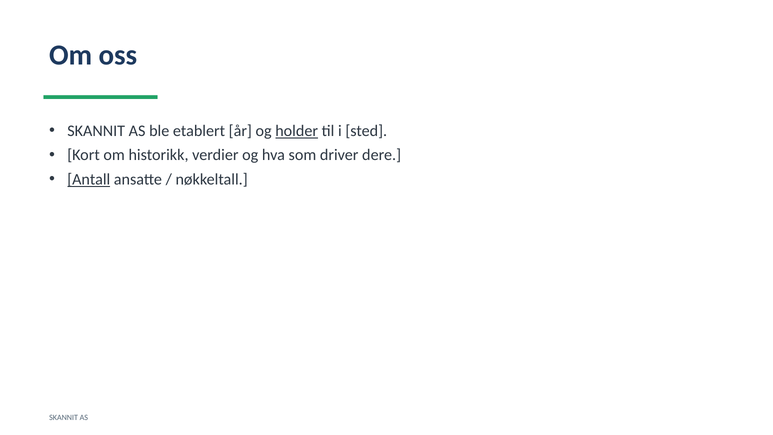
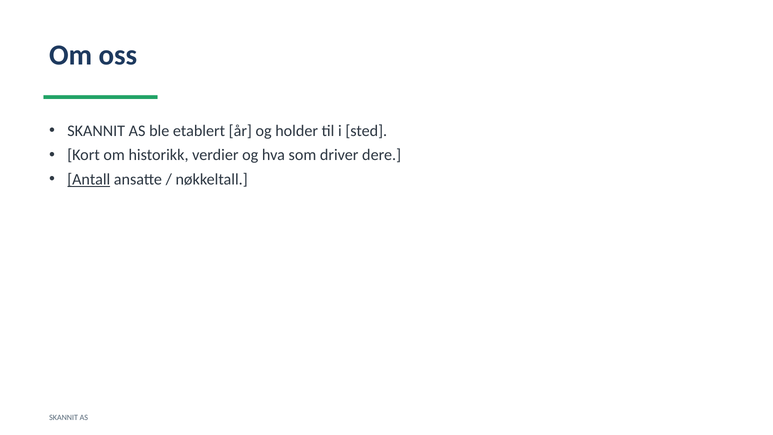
holder underline: present -> none (297, 131)
